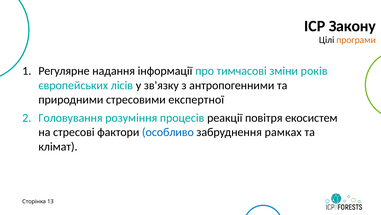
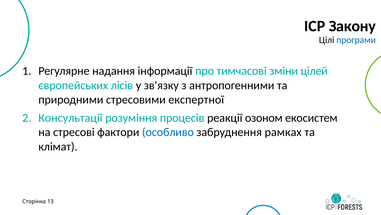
програми colour: orange -> blue (356, 40)
років: років -> цілей (314, 71)
Головування: Головування -> Консультації (70, 118)
повітря: повітря -> озоном (264, 118)
